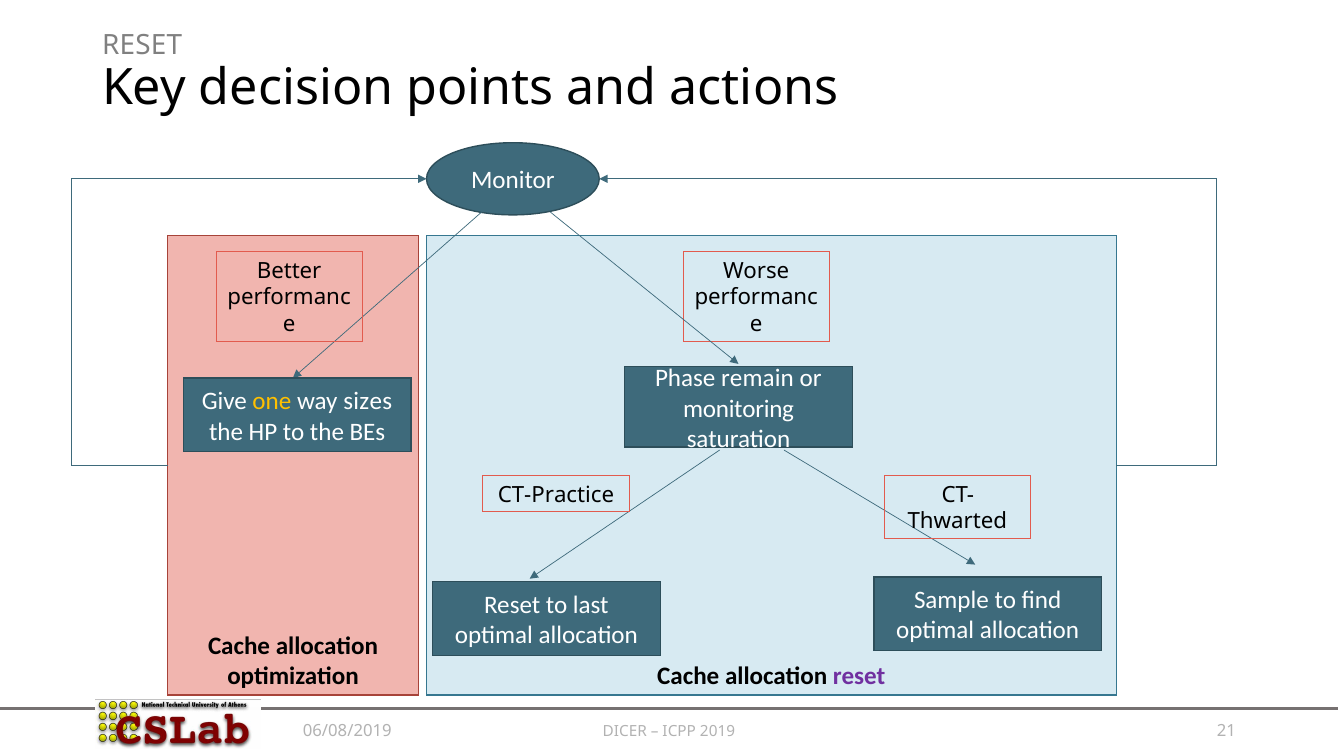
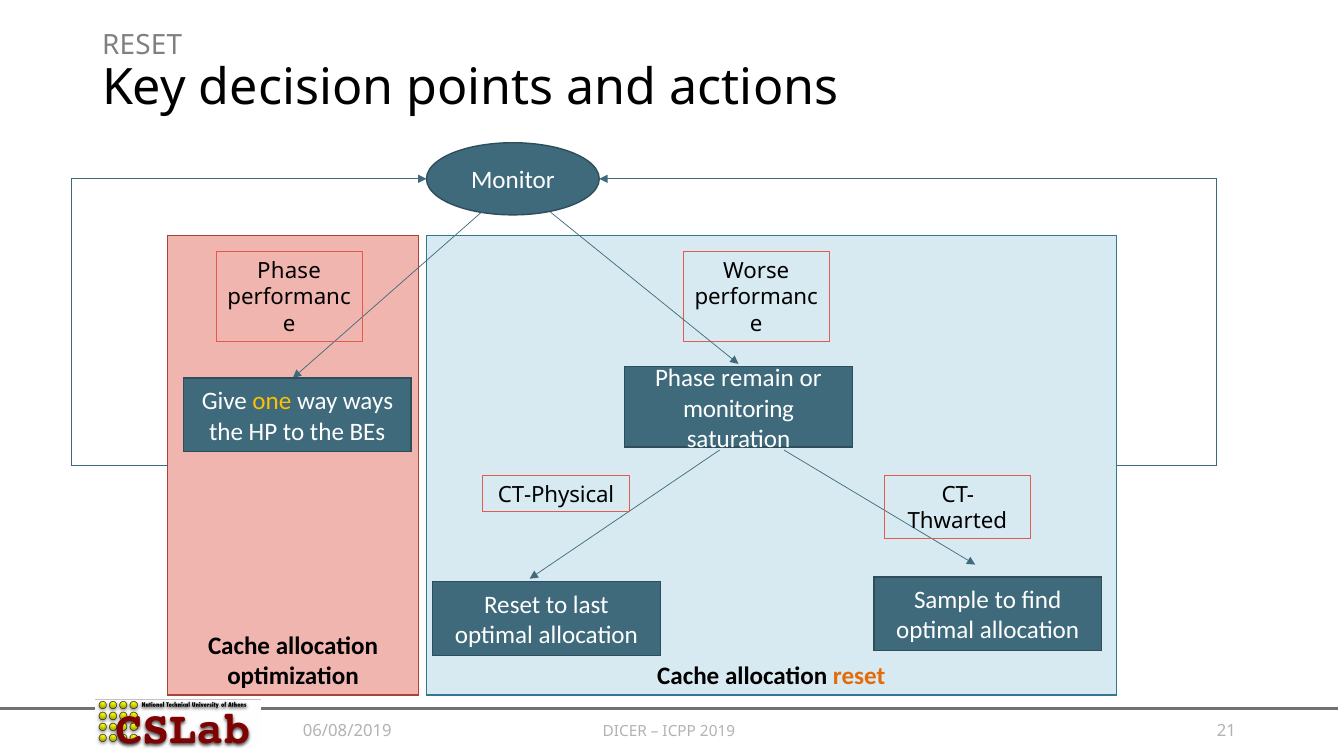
Better: Better -> Phase (289, 271)
sizes: sizes -> ways (368, 401)
CT-Practice: CT-Practice -> CT-Physical (556, 495)
reset colour: purple -> orange (859, 676)
